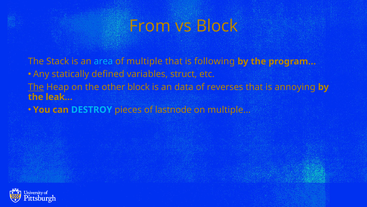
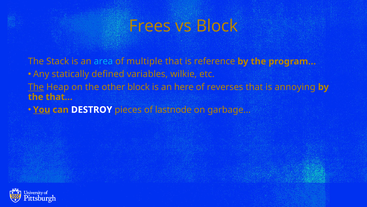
From: From -> Frees (150, 26)
following: following -> reference (215, 61)
struct: struct -> wilkie (184, 74)
data: data -> here (184, 87)
leak…: leak… -> that… (59, 97)
You underline: none -> present (42, 109)
DESTROY colour: light blue -> white (92, 109)
multiple…: multiple… -> garbage… (229, 109)
